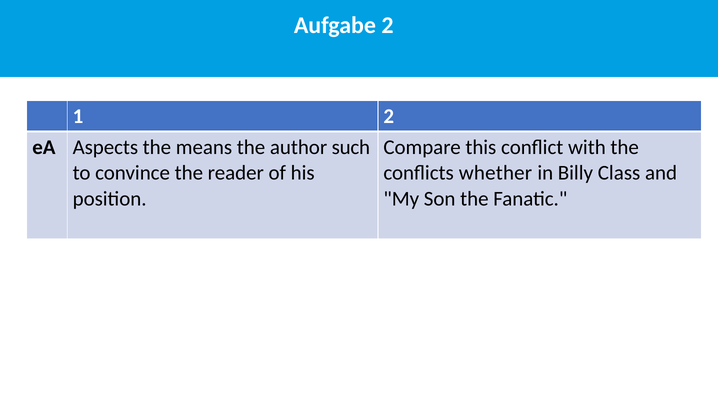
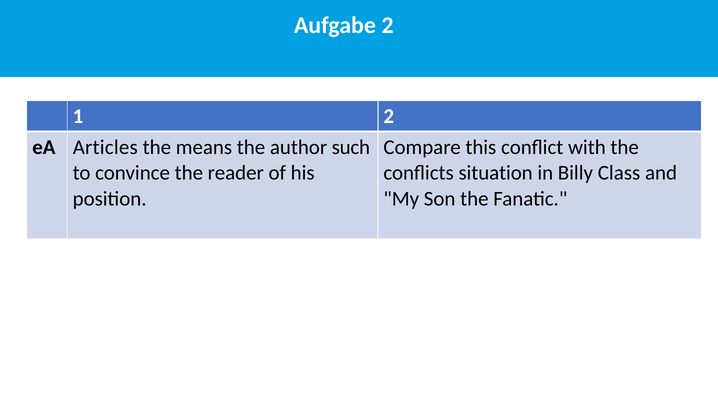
Aspects: Aspects -> Articles (105, 147)
whether: whether -> situation (496, 173)
